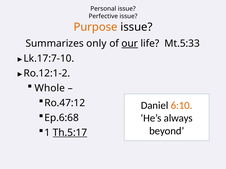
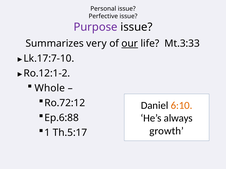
Purpose colour: orange -> purple (96, 27)
only: only -> very (96, 44)
Mt.5:33: Mt.5:33 -> Mt.3:33 (182, 44)
Ro.47:12: Ro.47:12 -> Ro.72:12 (65, 103)
Ep.6:68: Ep.6:68 -> Ep.6:88 (62, 118)
beyond: beyond -> growth (167, 131)
Th.5:17 underline: present -> none (70, 133)
